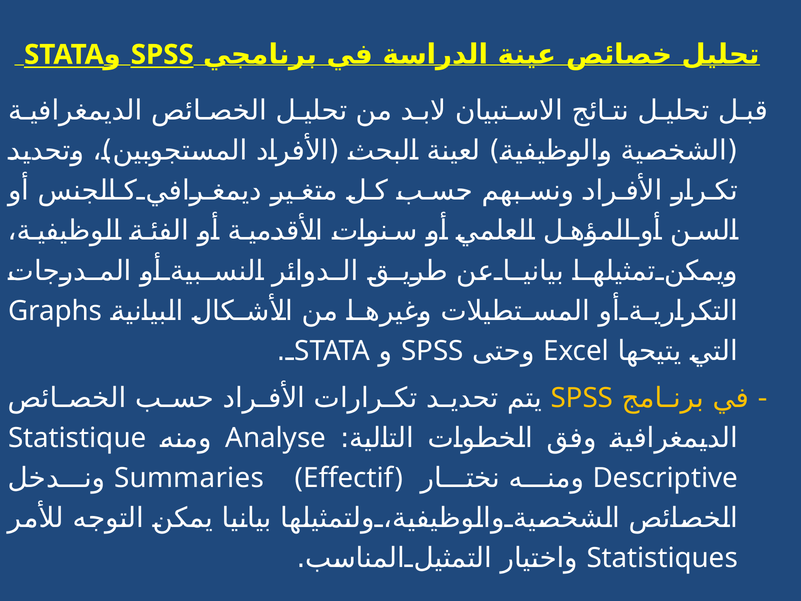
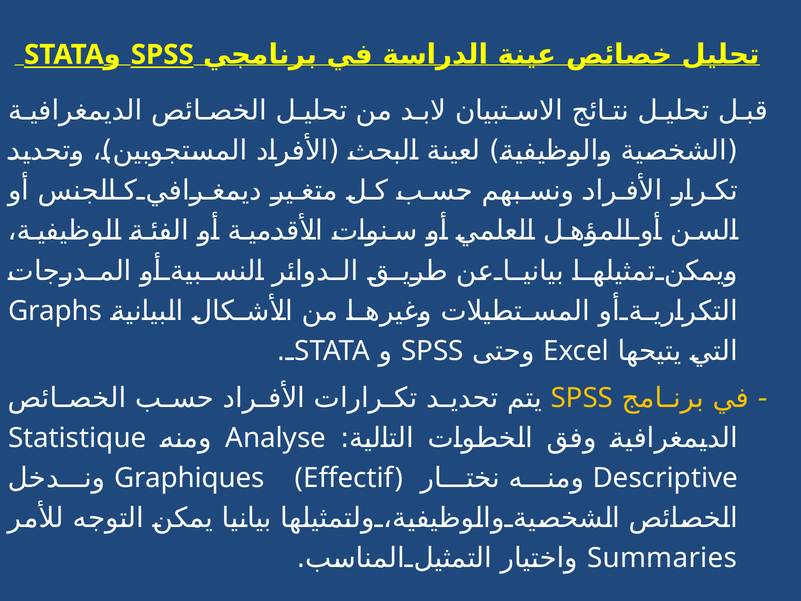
Summaries: Summaries -> Graphiques (189, 478)
Statistiques: Statistiques -> Summaries (662, 558)
